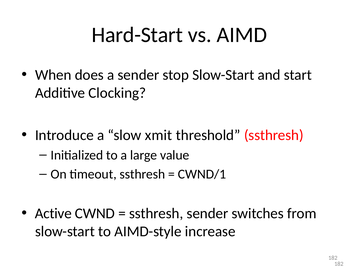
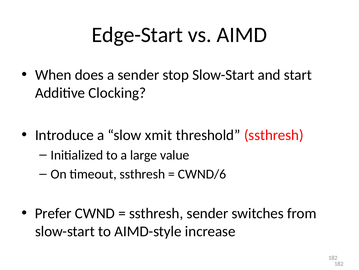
Hard-Start: Hard-Start -> Edge-Start (137, 35)
CWND/1: CWND/1 -> CWND/6 (202, 174)
Active: Active -> Prefer (53, 213)
